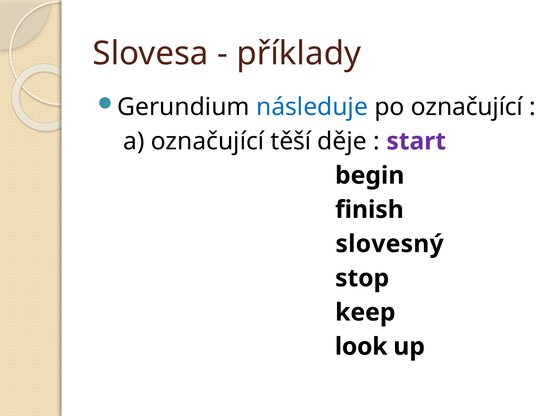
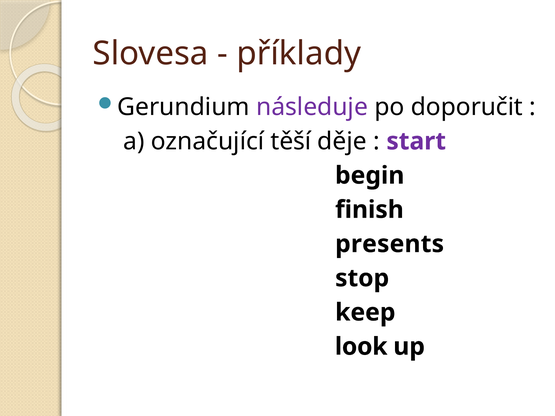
následuje colour: blue -> purple (312, 107)
po označující: označující -> doporučit (467, 107)
slovesný: slovesný -> presents (390, 244)
